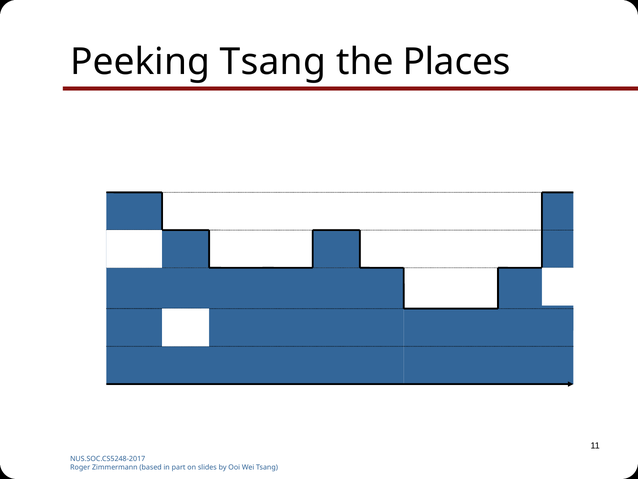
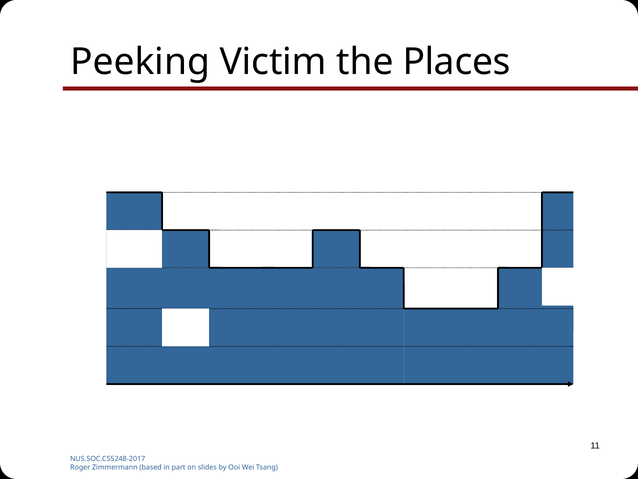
Peeking Tsang: Tsang -> Victim (273, 62)
